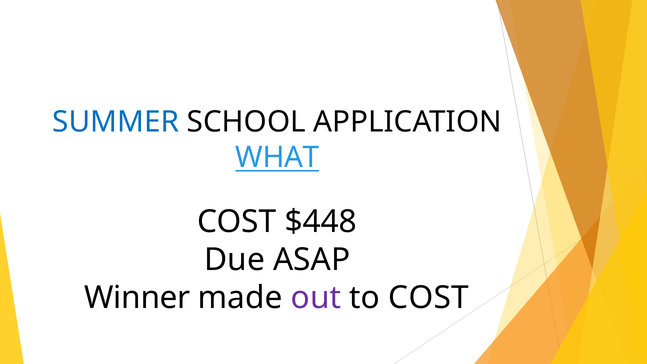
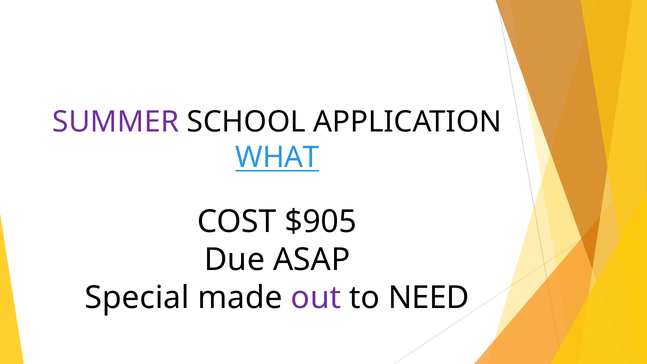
SUMMER colour: blue -> purple (116, 122)
$448: $448 -> $905 (321, 222)
Winner: Winner -> Special (137, 298)
to COST: COST -> NEED (429, 298)
